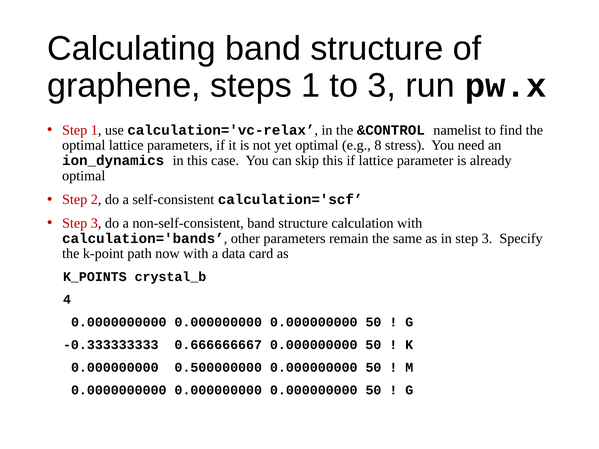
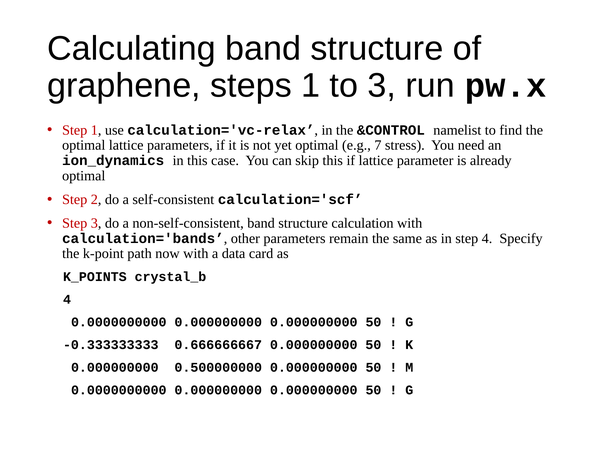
8: 8 -> 7 (378, 145)
in step 3: 3 -> 4 (487, 238)
